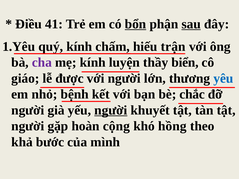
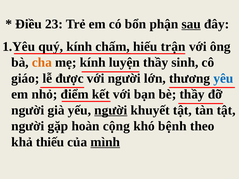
41: 41 -> 23 (54, 24)
bổn underline: present -> none (136, 24)
cha colour: purple -> orange (42, 63)
biển: biển -> sinh (185, 63)
bệnh: bệnh -> điểm (75, 94)
bè chắc: chắc -> thầy (192, 94)
hồng: hồng -> bệnh (172, 126)
bước: bước -> thiếu (50, 142)
mình underline: none -> present (105, 142)
